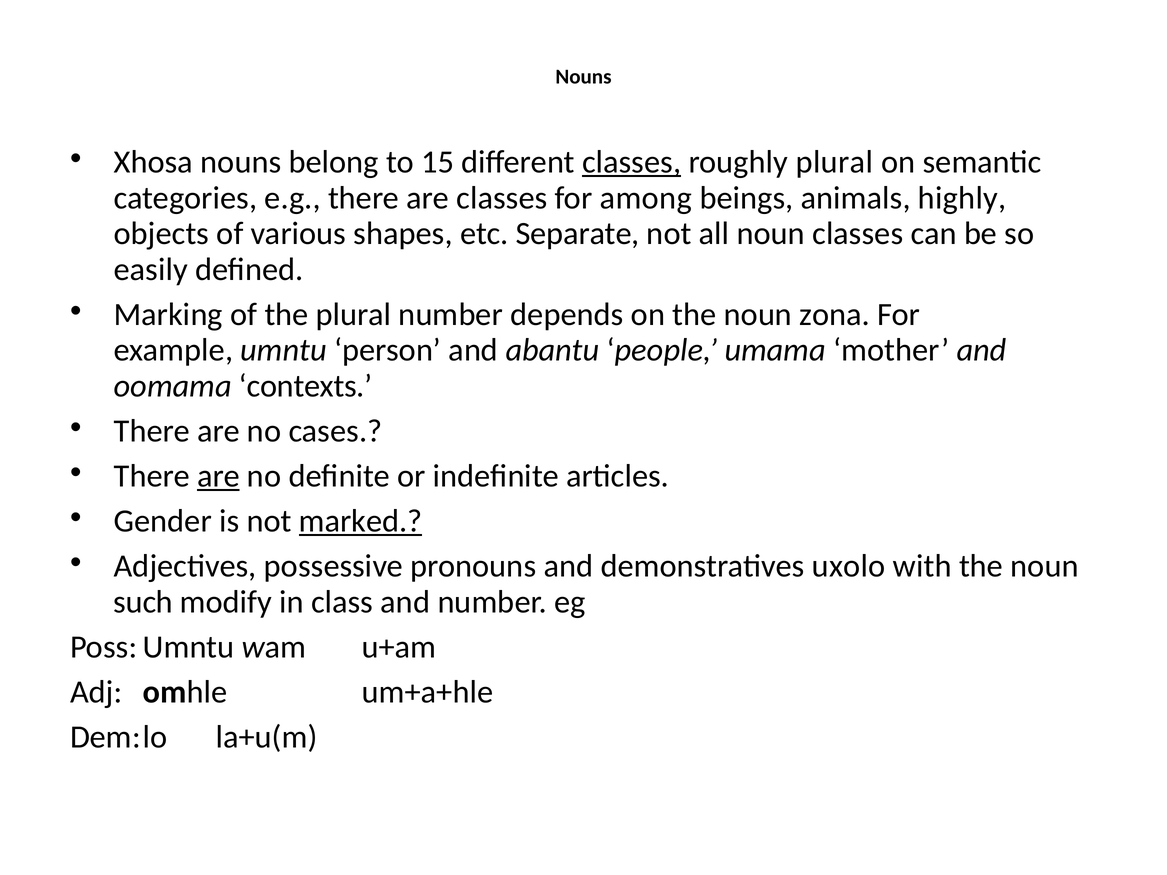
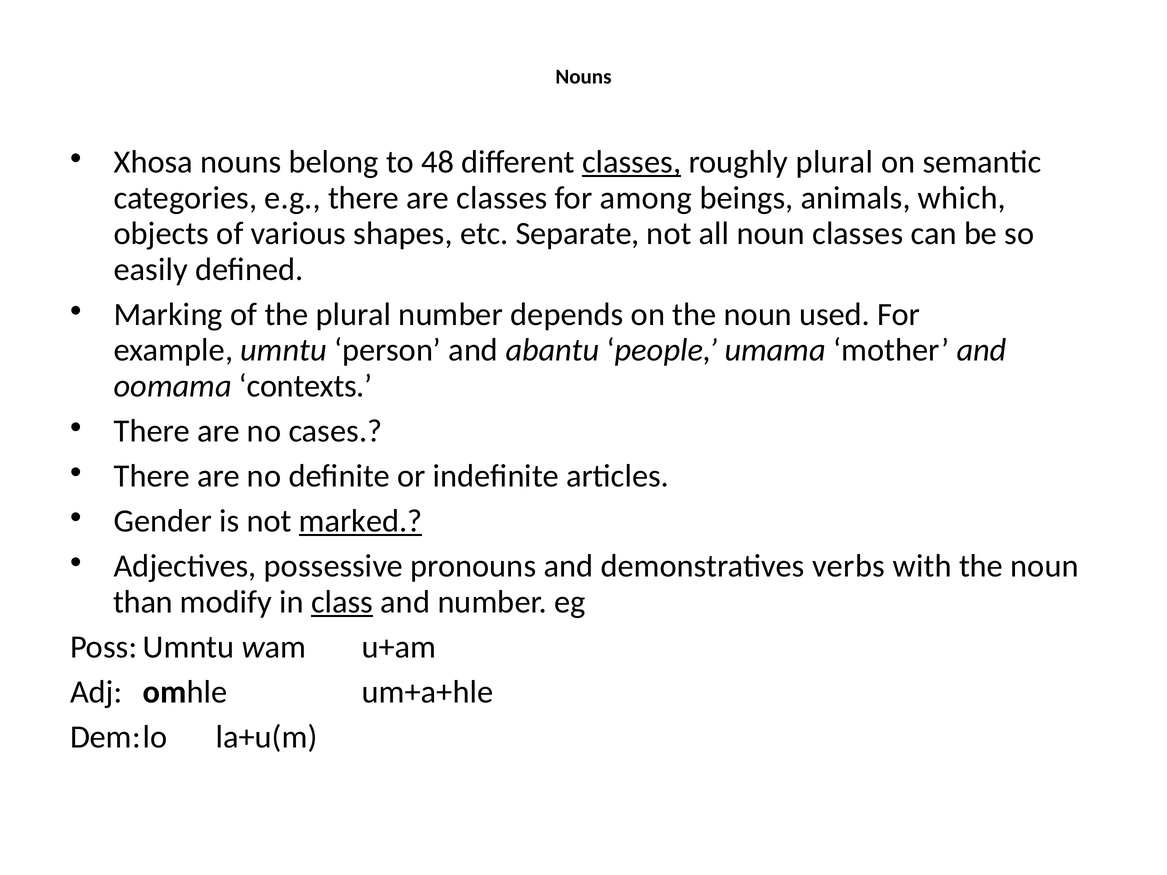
15: 15 -> 48 (437, 162)
highly: highly -> which (962, 198)
zona: zona -> used (835, 314)
are underline: present -> none (219, 476)
uxolo: uxolo -> verbs (849, 566)
such: such -> than (143, 602)
class underline: none -> present (342, 602)
